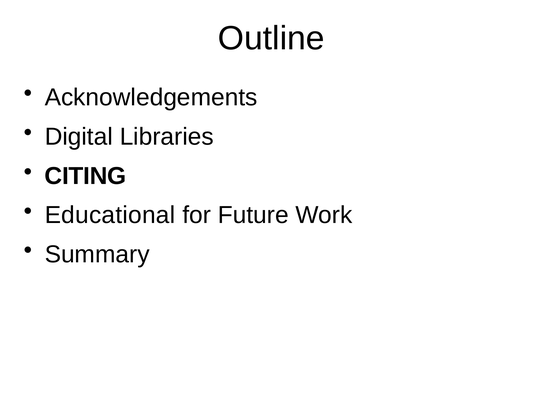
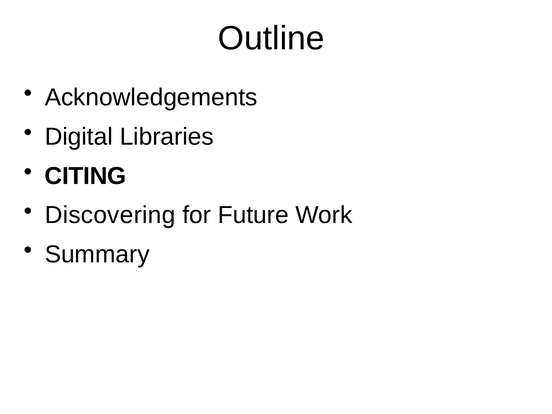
Educational: Educational -> Discovering (110, 215)
